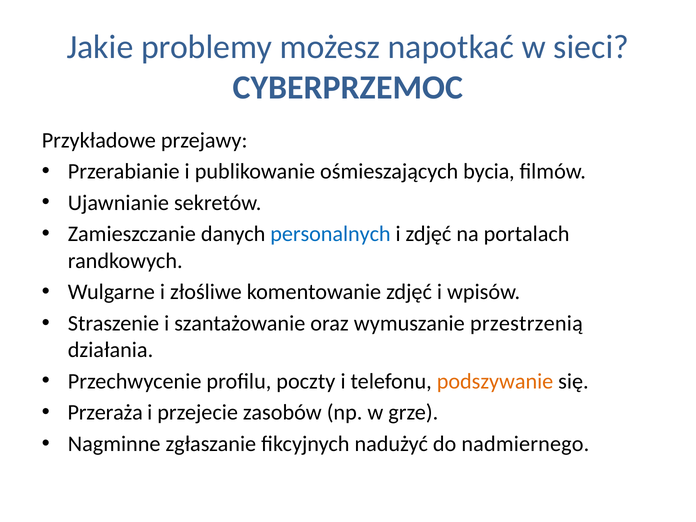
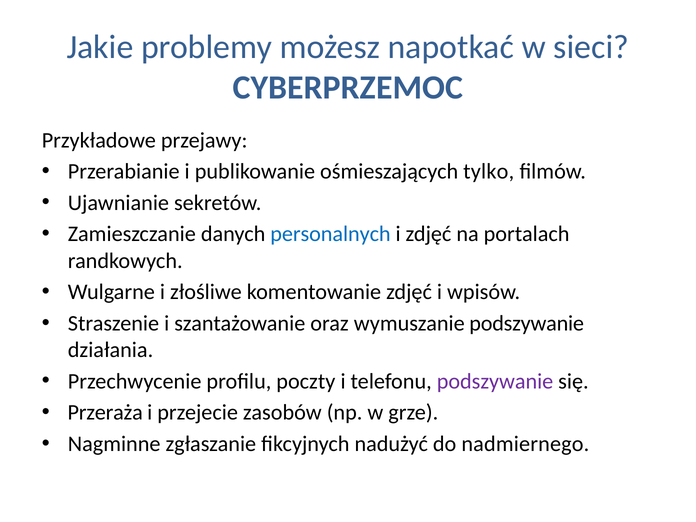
bycia: bycia -> tylko (489, 171)
wymuszanie przestrzenią: przestrzenią -> podszywanie (527, 323)
podszywanie colour: orange -> purple (495, 381)
